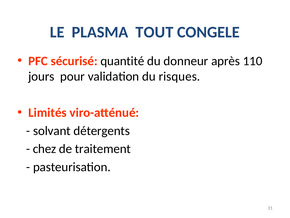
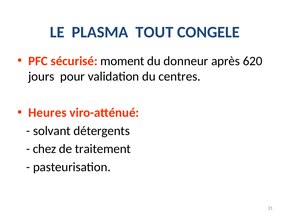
quantité: quantité -> moment (122, 61)
110: 110 -> 620 (253, 61)
risques: risques -> centres (180, 76)
Limités: Limités -> Heures (47, 112)
